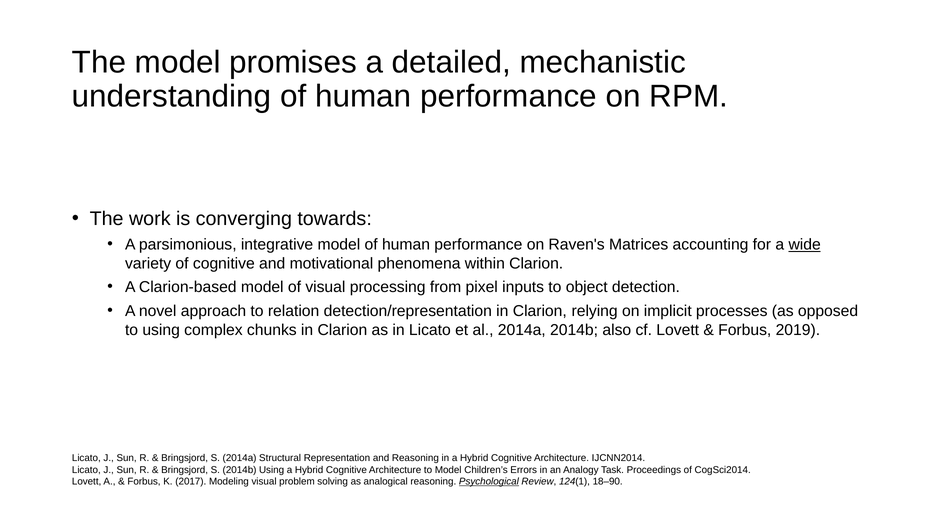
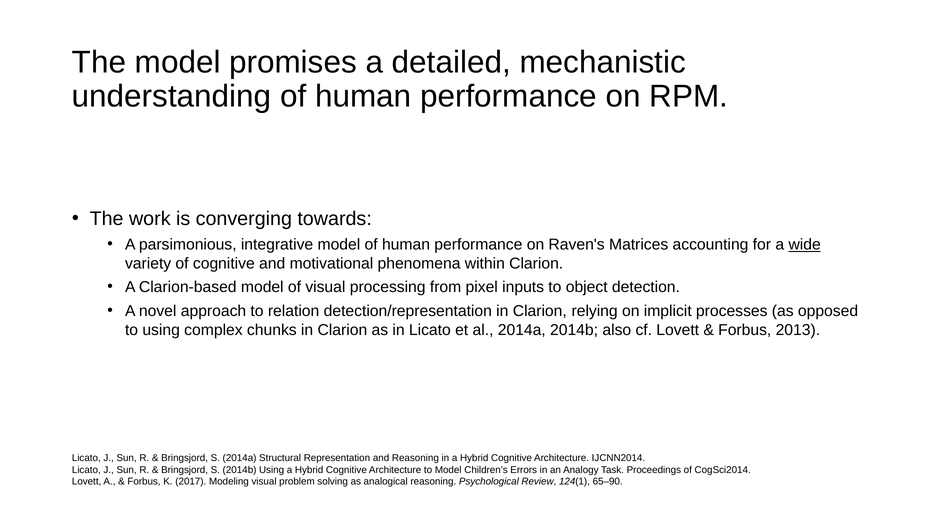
2019: 2019 -> 2013 (798, 330)
Psychological underline: present -> none (489, 482)
18–90: 18–90 -> 65–90 (608, 482)
